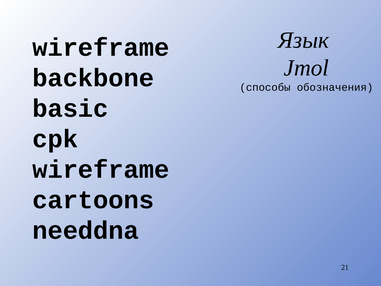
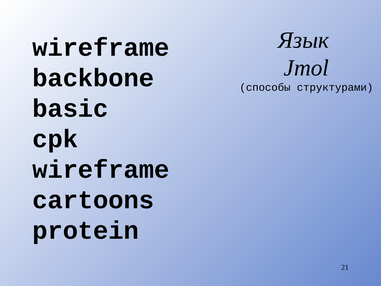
обозначения: обозначения -> структурами (335, 87)
needdna: needdna -> protein (86, 230)
